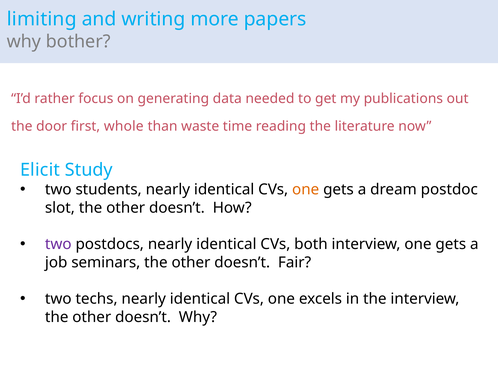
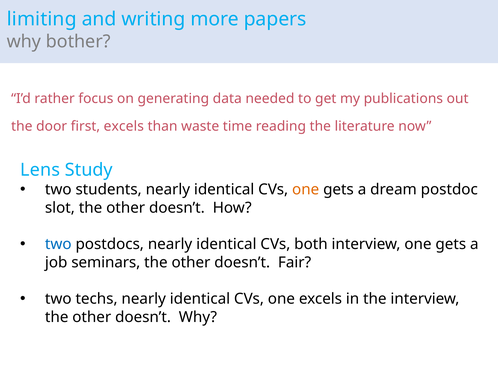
first whole: whole -> excels (124, 126)
Elicit: Elicit -> Lens (40, 170)
two colour: purple -> blue (58, 245)
